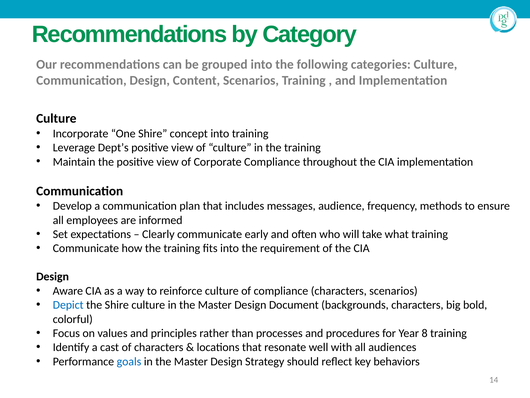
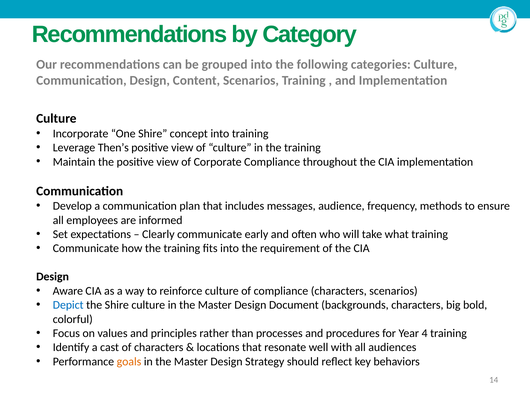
Dept’s: Dept’s -> Then’s (113, 147)
8: 8 -> 4 (425, 333)
goals colour: blue -> orange (129, 361)
